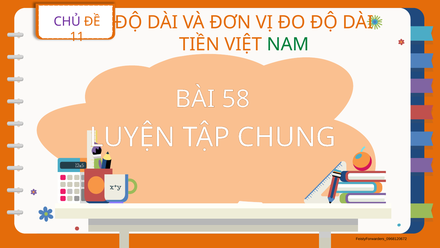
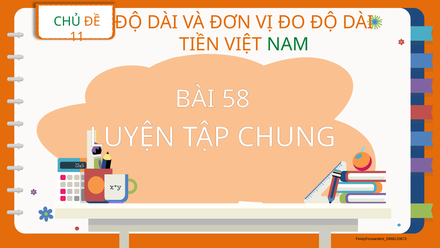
CHỦ colour: purple -> green (67, 22)
